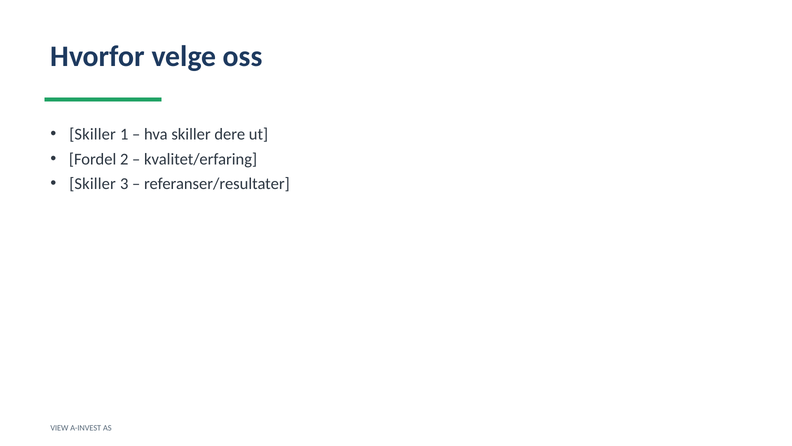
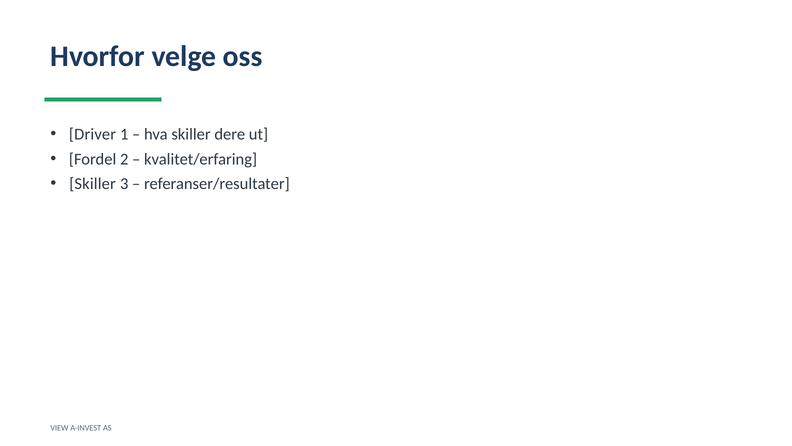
Skiller: Skiller -> Driver (93, 134)
